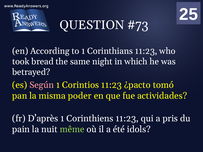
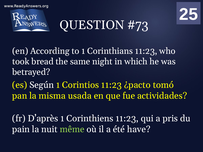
Según colour: pink -> white (42, 85)
poder: poder -> usada (80, 96)
idols: idols -> have (139, 130)
